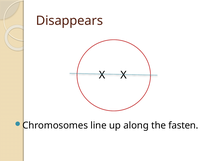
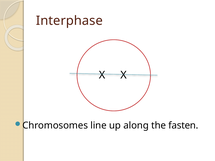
Disappears: Disappears -> Interphase (69, 21)
